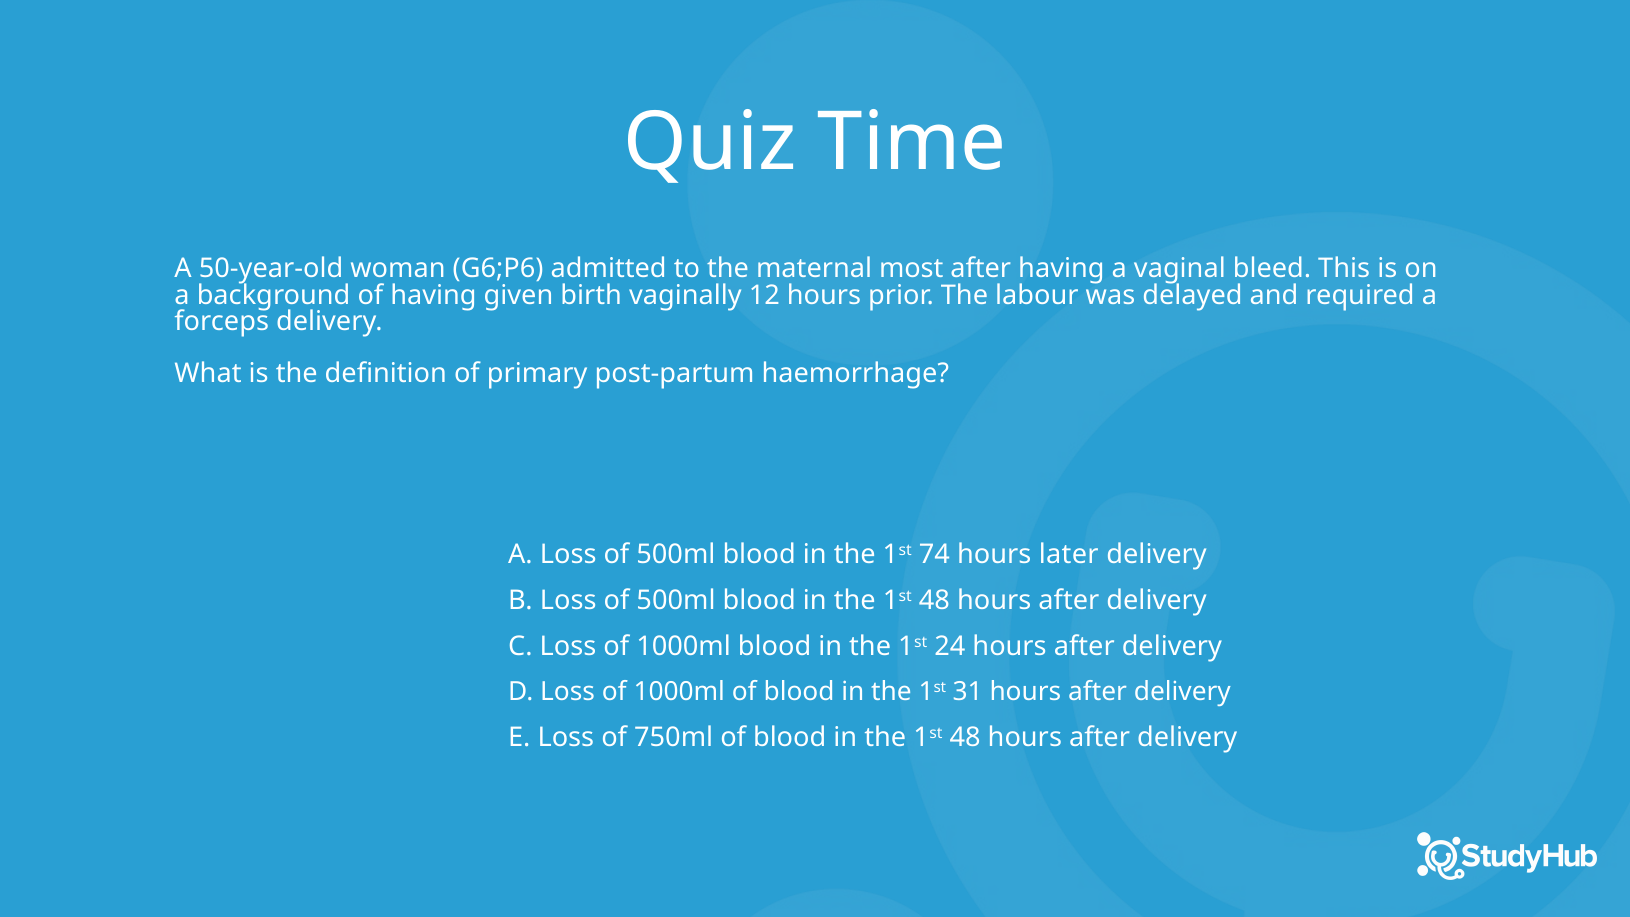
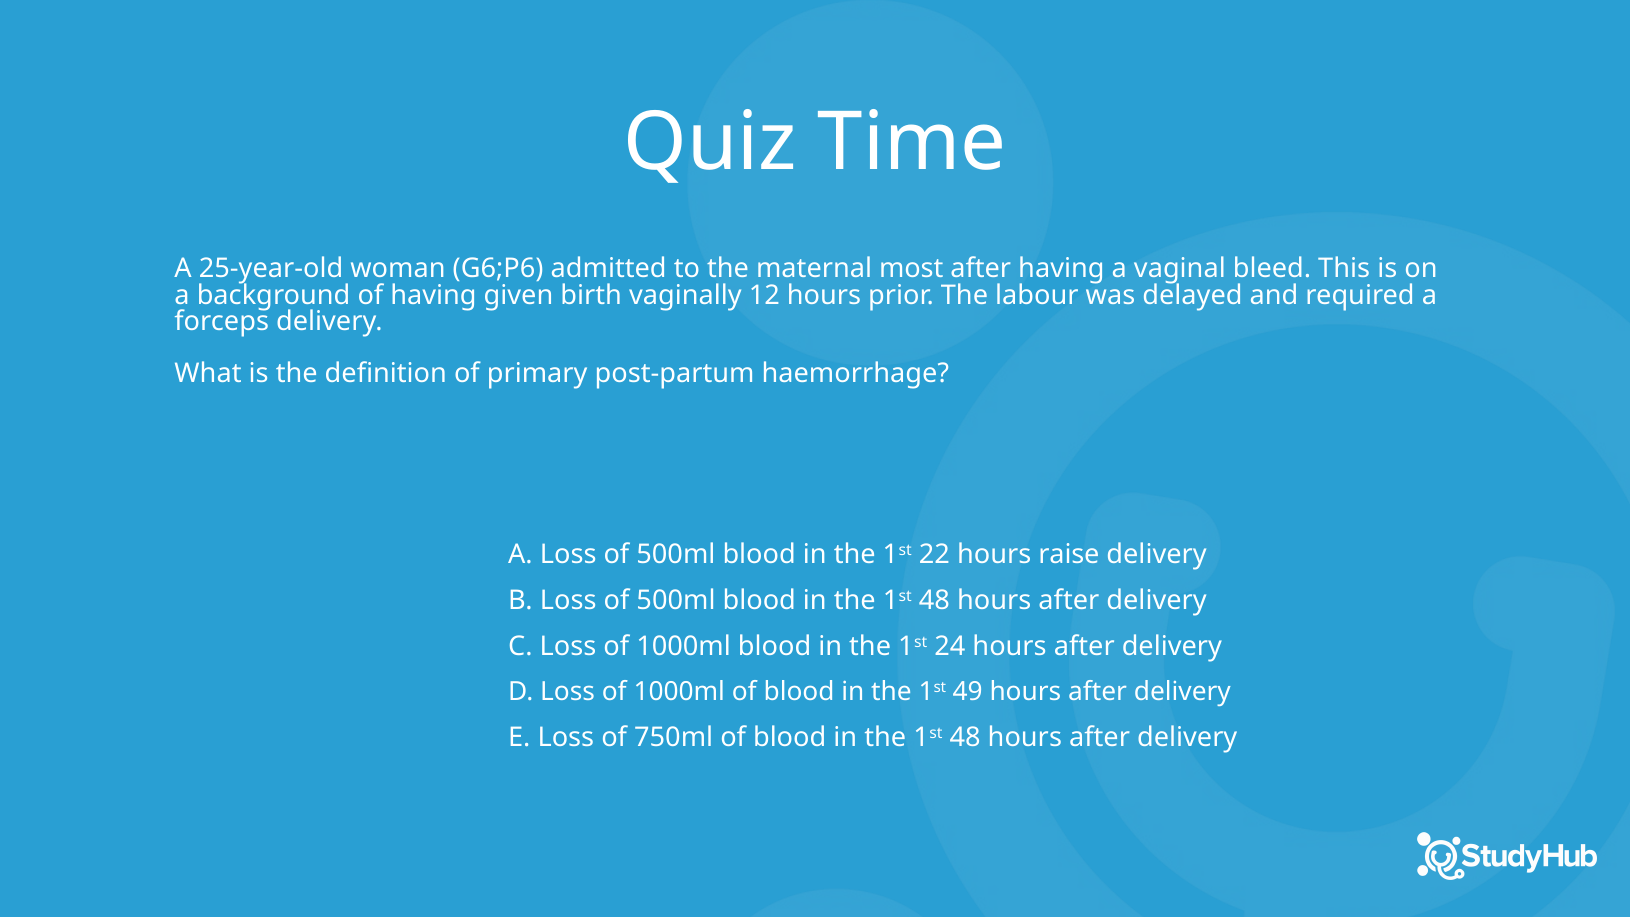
50-year-old: 50-year-old -> 25-year-old (271, 269)
74: 74 -> 22 (934, 555)
later: later -> raise (1069, 555)
31: 31 -> 49 (968, 691)
